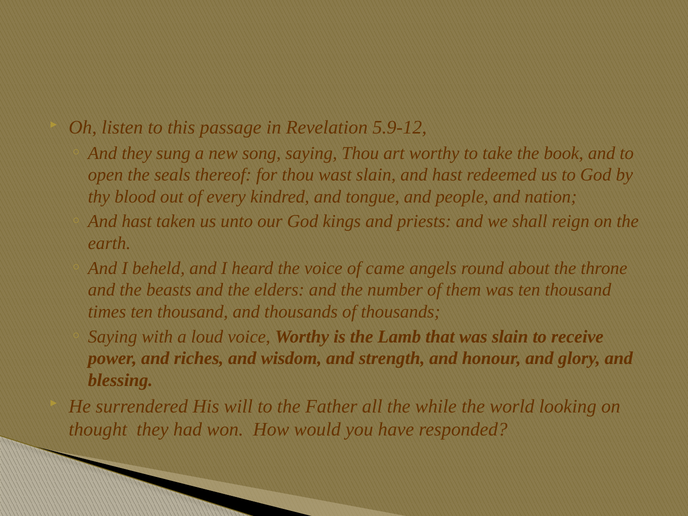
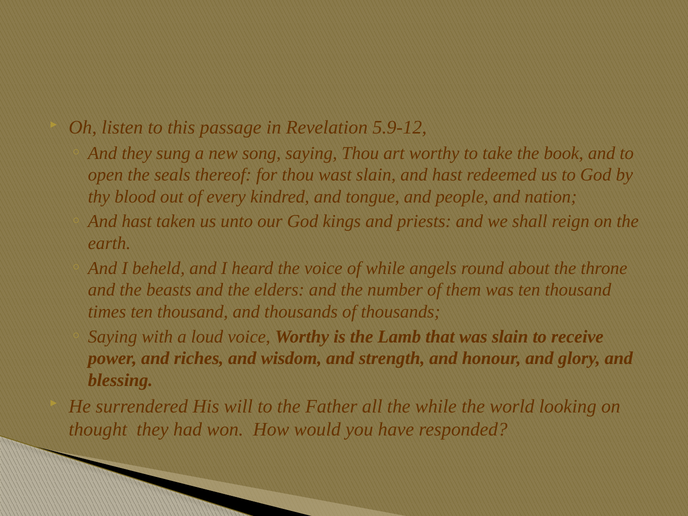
of came: came -> while (385, 268)
